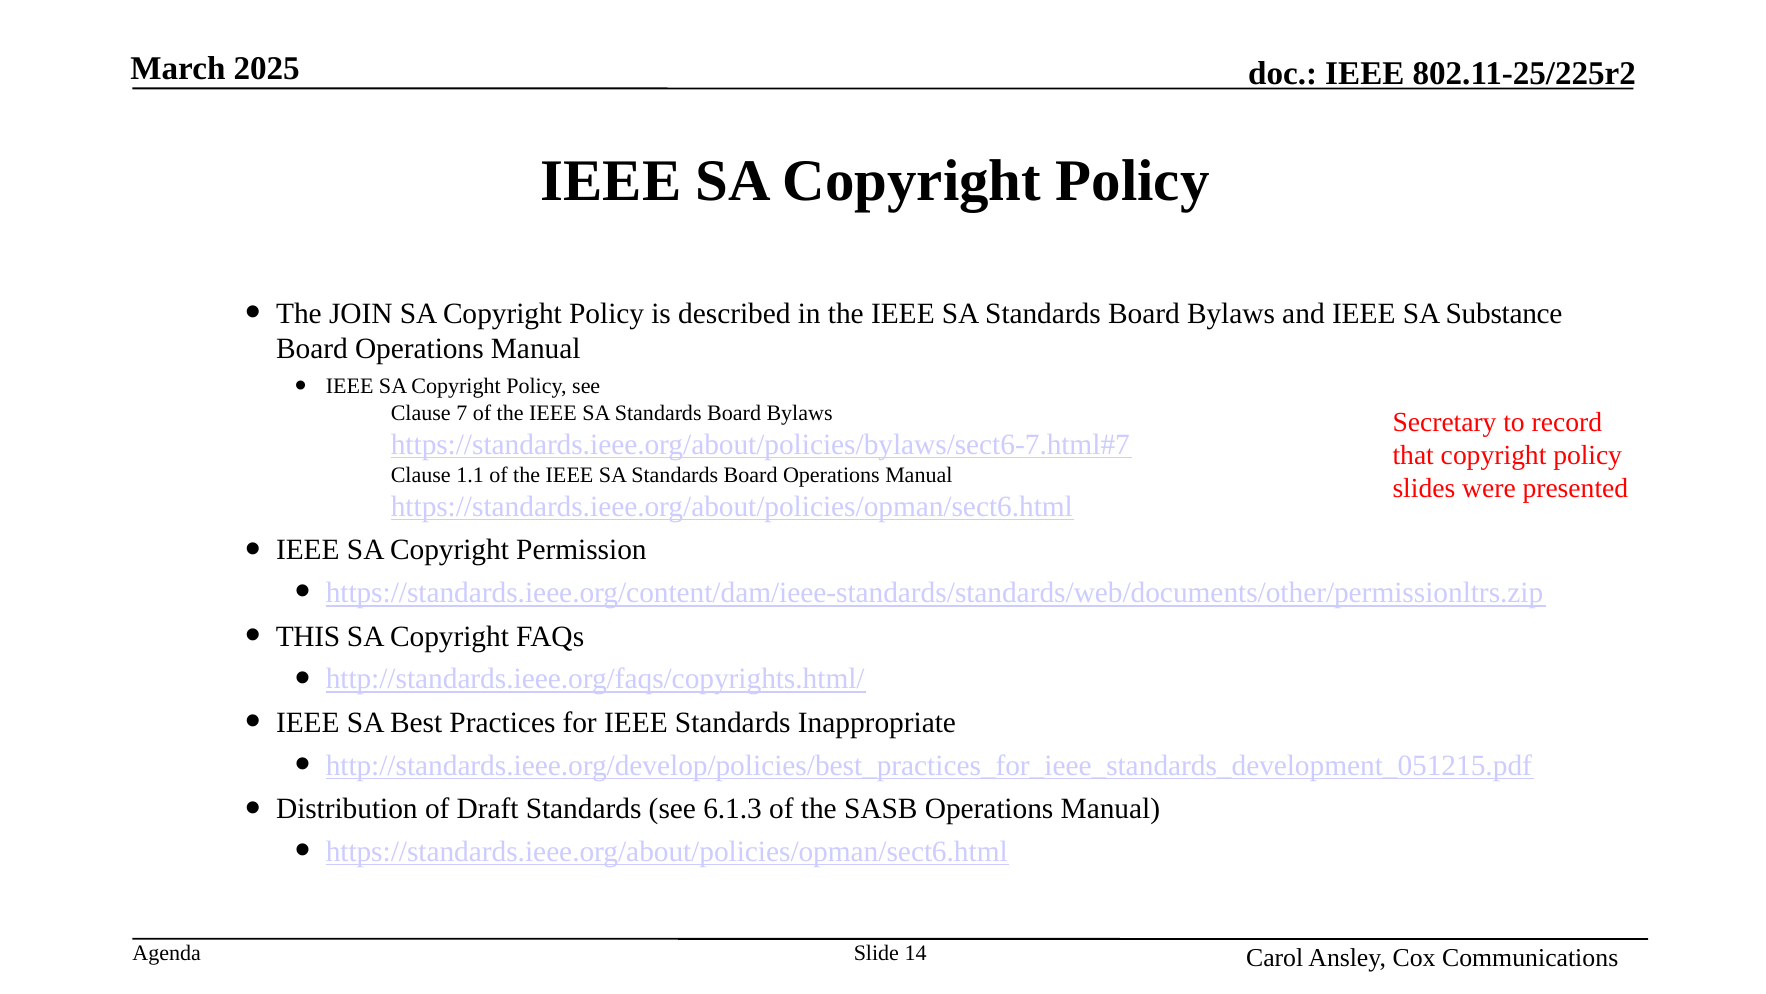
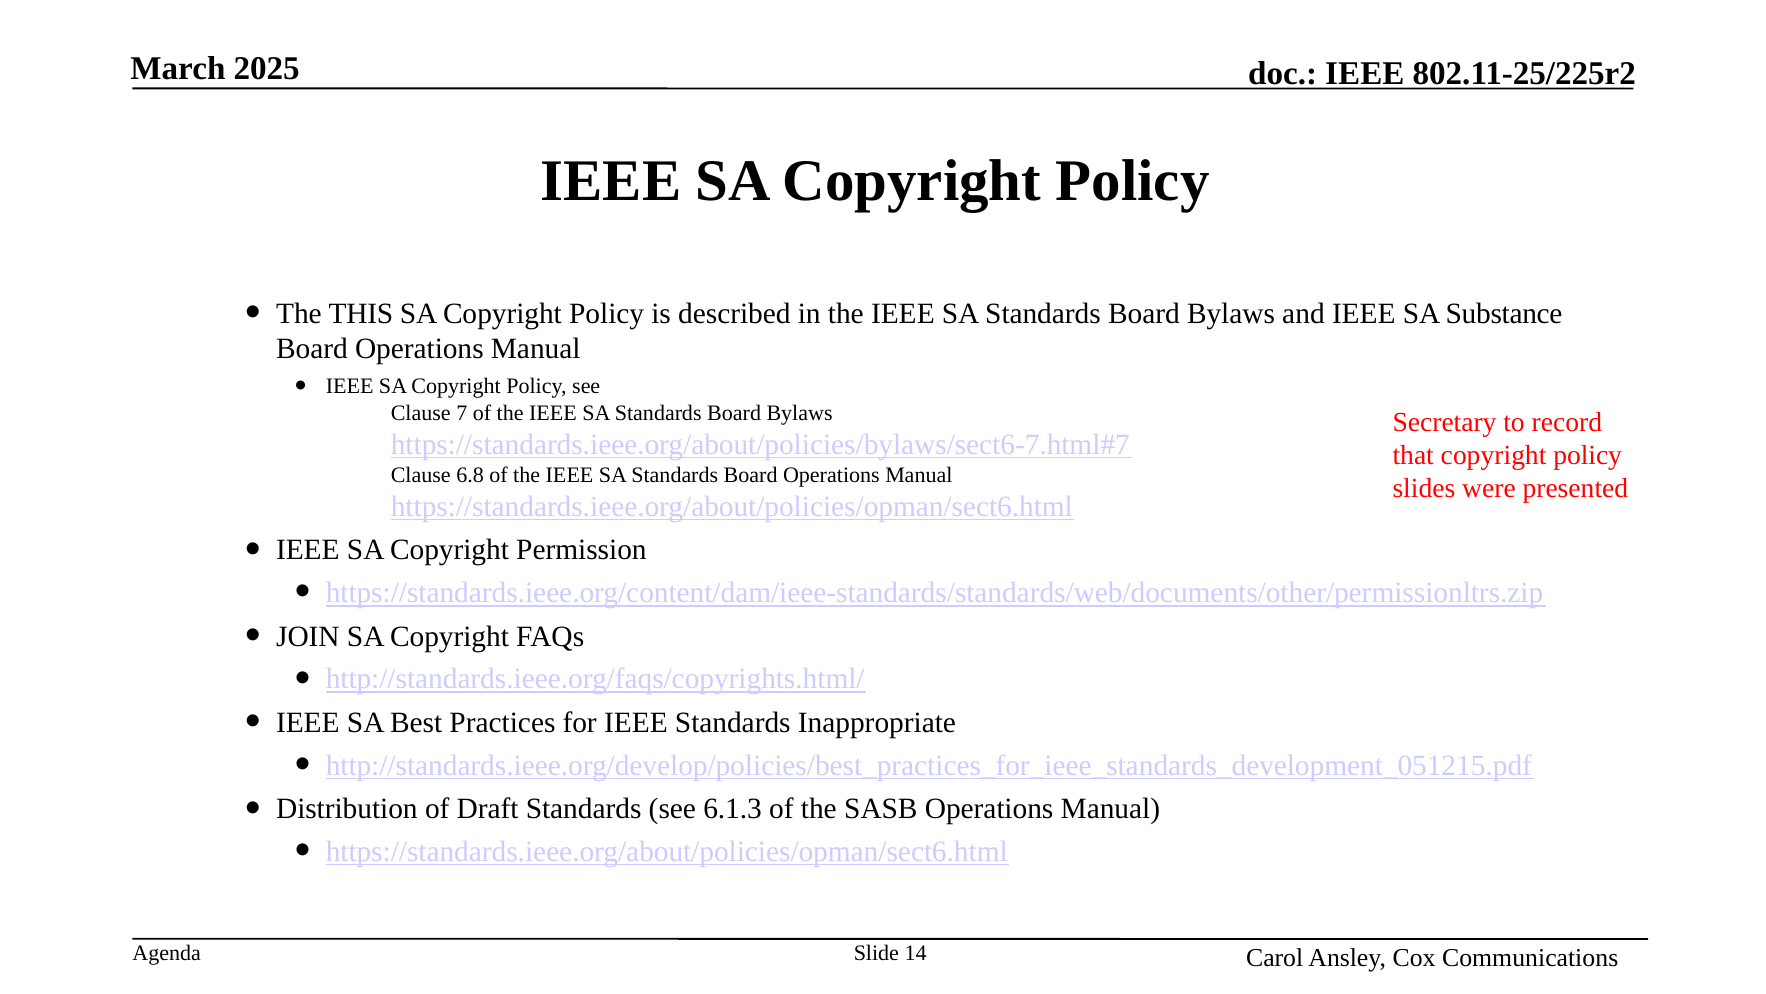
JOIN: JOIN -> THIS (361, 313)
1.1: 1.1 -> 6.8 (470, 475)
THIS: THIS -> JOIN (308, 636)
